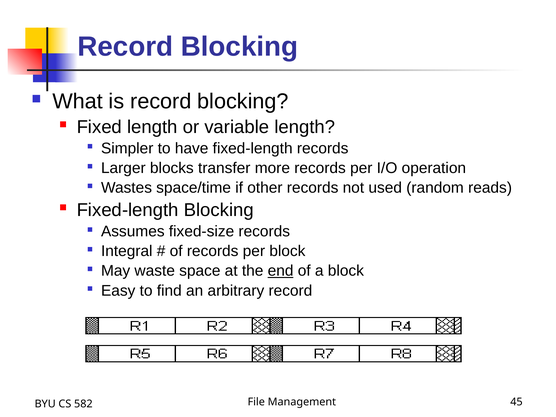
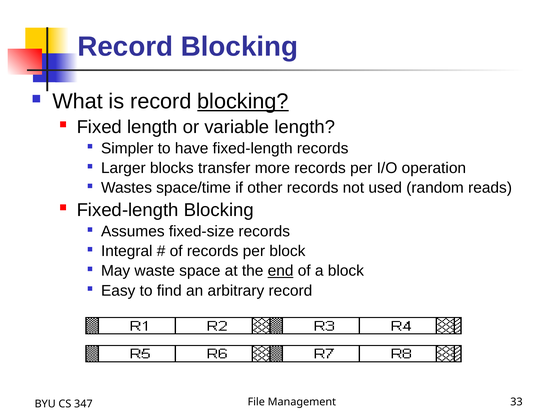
blocking underline: none -> present (243, 102)
45: 45 -> 33 (516, 402)
582: 582 -> 347 (83, 404)
